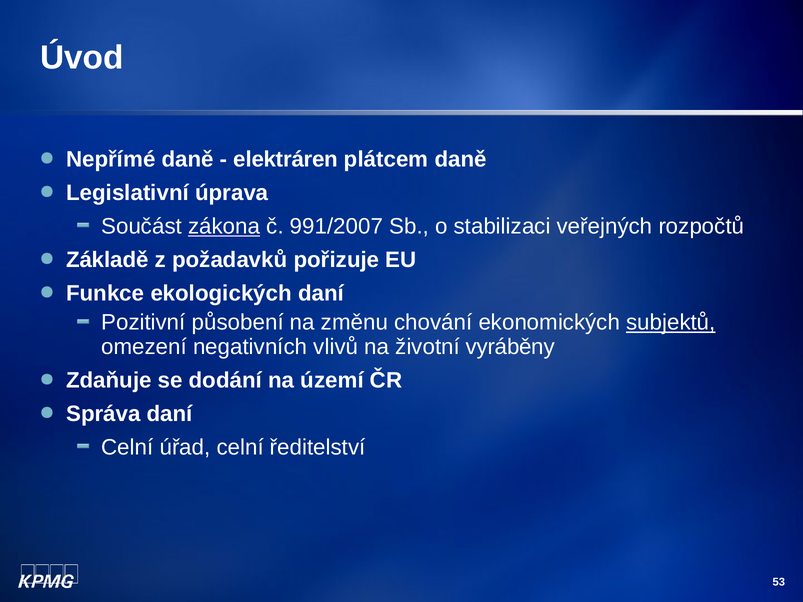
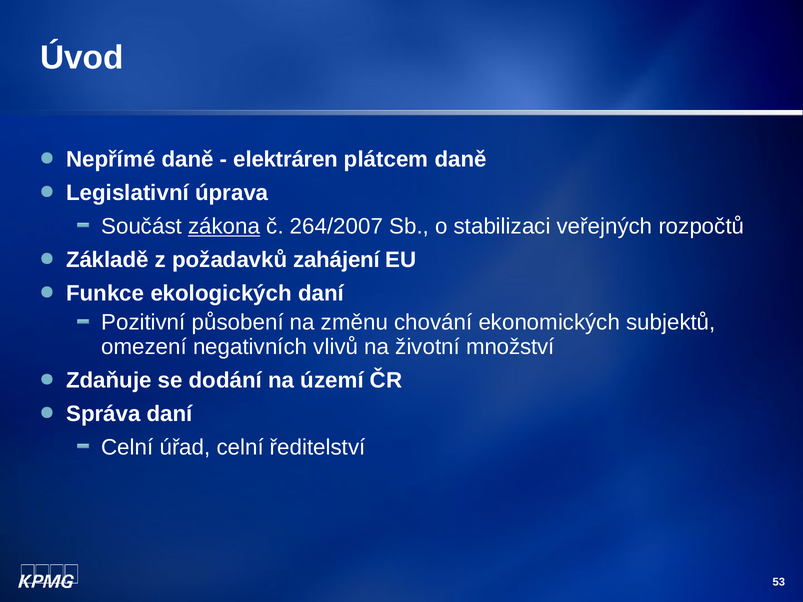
991/2007: 991/2007 -> 264/2007 (336, 226)
pořizuje: pořizuje -> zahájení (337, 260)
subjektů underline: present -> none (671, 323)
vyráběny: vyráběny -> množství (510, 347)
